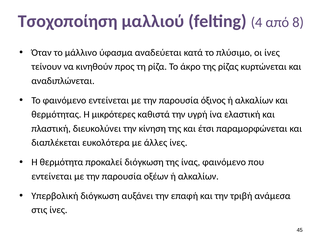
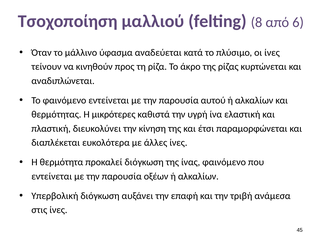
4: 4 -> 8 (257, 23)
8: 8 -> 6 (298, 23)
όξινος: όξινος -> αυτού (213, 101)
